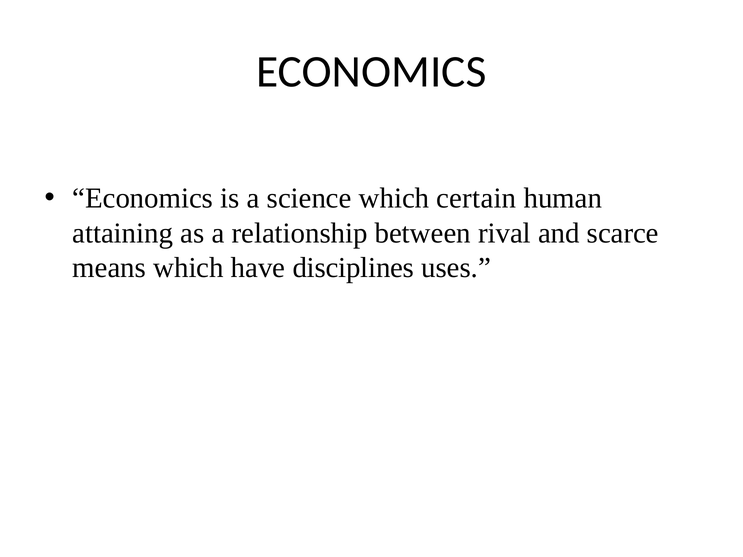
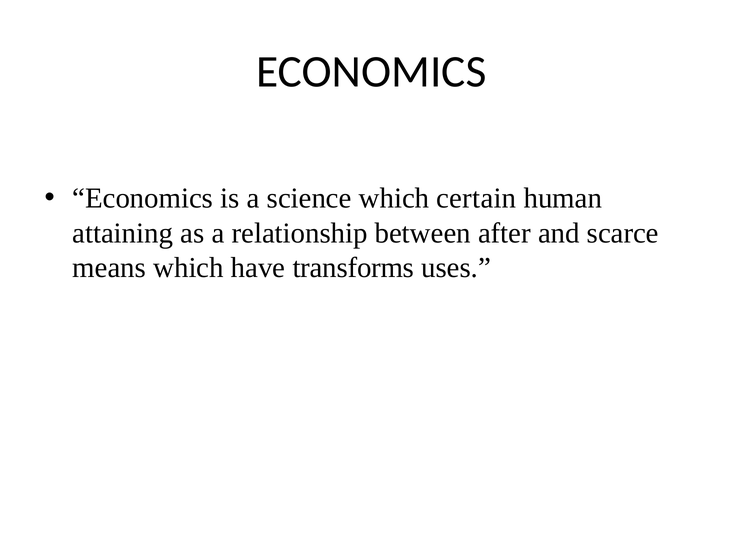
rival: rival -> after (504, 233)
disciplines: disciplines -> transforms (353, 268)
